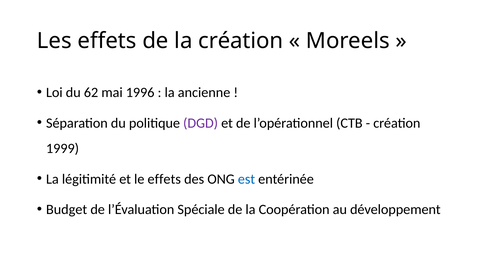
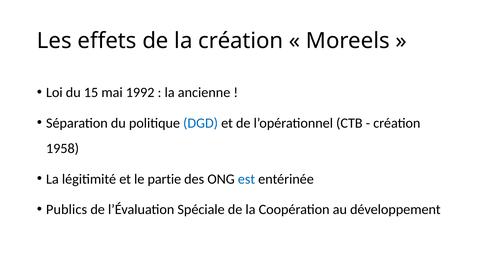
62: 62 -> 15 (91, 92)
1996: 1996 -> 1992 (140, 92)
DGD colour: purple -> blue (201, 123)
1999: 1999 -> 1958 (63, 148)
le effets: effets -> partie (164, 179)
Budget: Budget -> Publics (67, 209)
